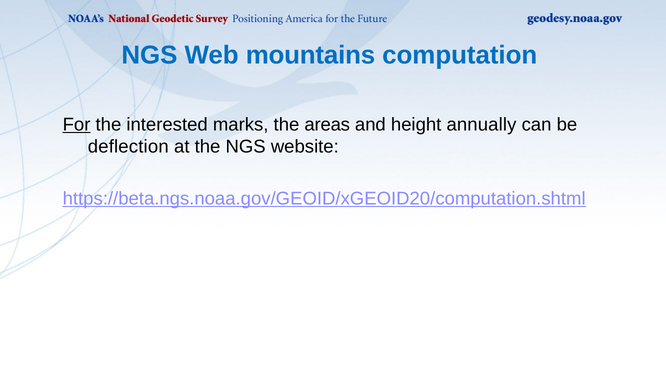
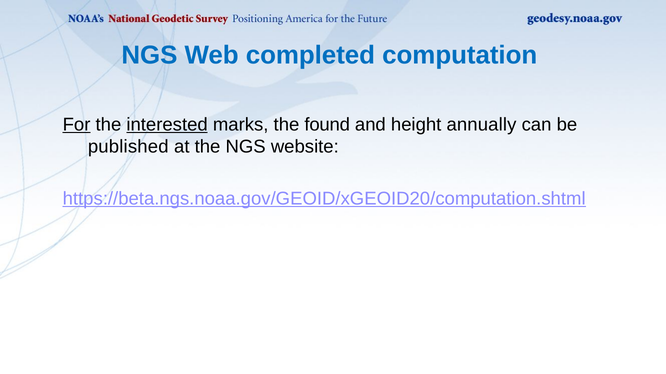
mountains: mountains -> completed (310, 55)
interested underline: none -> present (167, 125)
areas: areas -> found (327, 125)
deflection: deflection -> published (128, 147)
